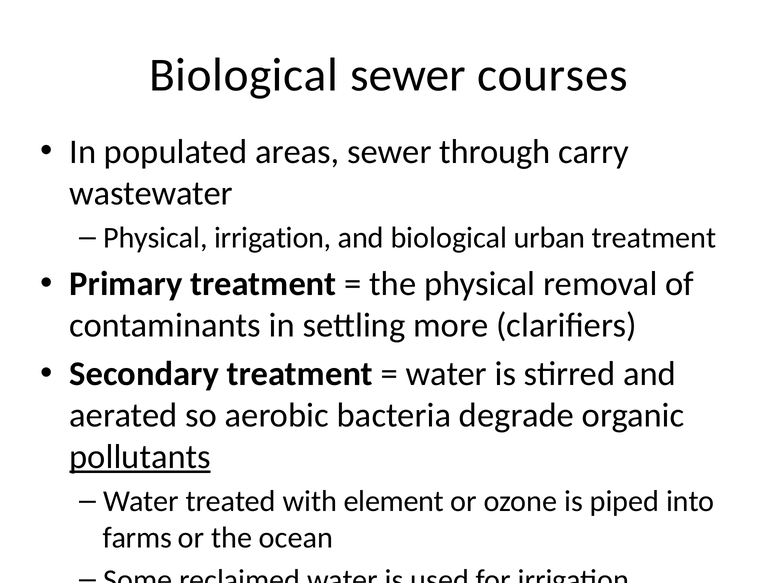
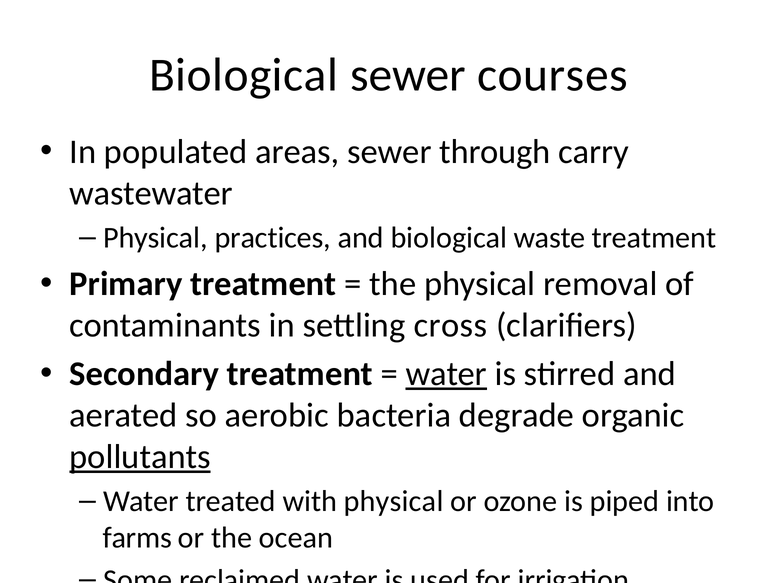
Physical irrigation: irrigation -> practices (273, 238)
urban: urban -> waste (550, 238)
more: more -> cross (451, 326)
water underline: none -> present (446, 374)
with element: element -> physical (394, 502)
